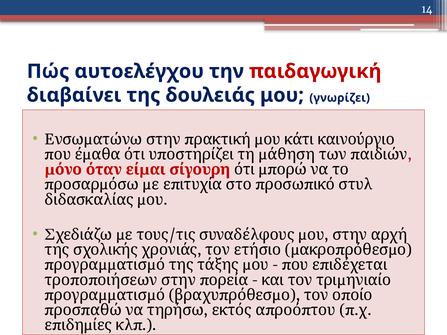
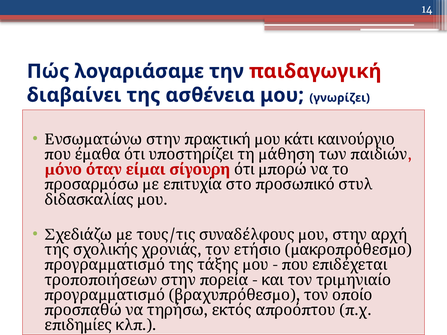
αυτοελέγχου: αυτοελέγχου -> λογαριάσαμε (139, 71)
δουλειάς: δουλειάς -> ασθένεια (210, 95)
